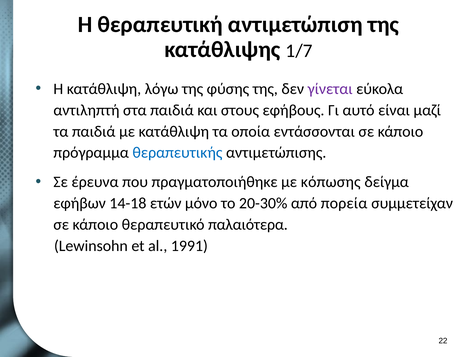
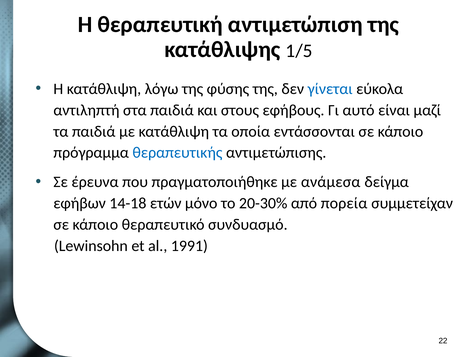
1/7: 1/7 -> 1/5 (299, 51)
γίνεται colour: purple -> blue (330, 89)
κόπωσης: κόπωσης -> ανάμεσα (331, 182)
παλαιότερα: παλαιότερα -> συνδυασμό (248, 225)
